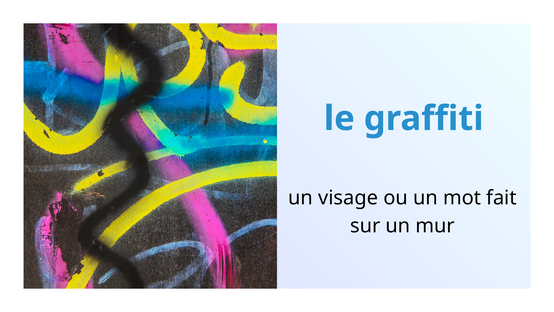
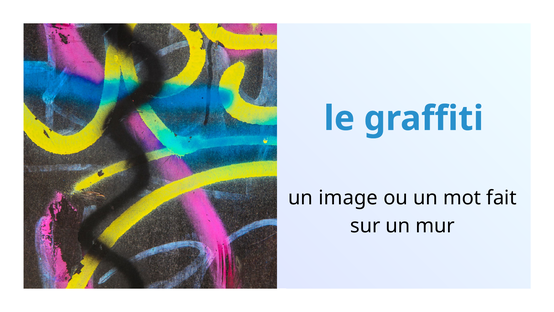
visage: visage -> image (348, 198)
